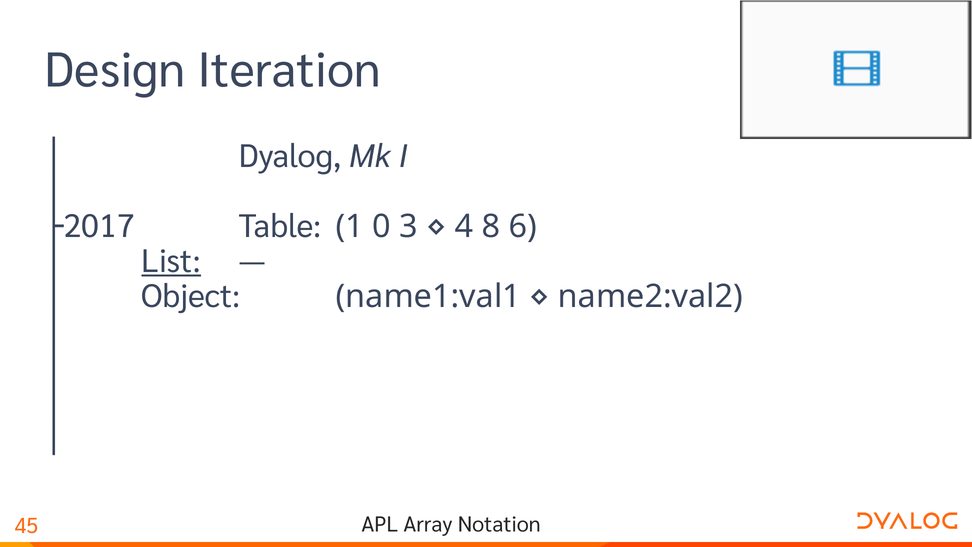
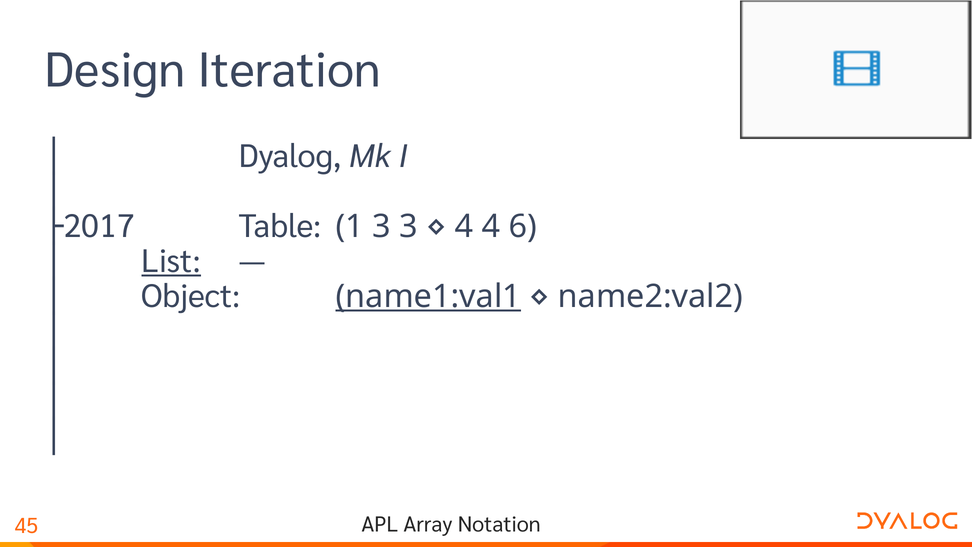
1 0: 0 -> 3 (382, 227)
4 8: 8 -> 4 (491, 227)
name1:val1 underline: none -> present (428, 297)
